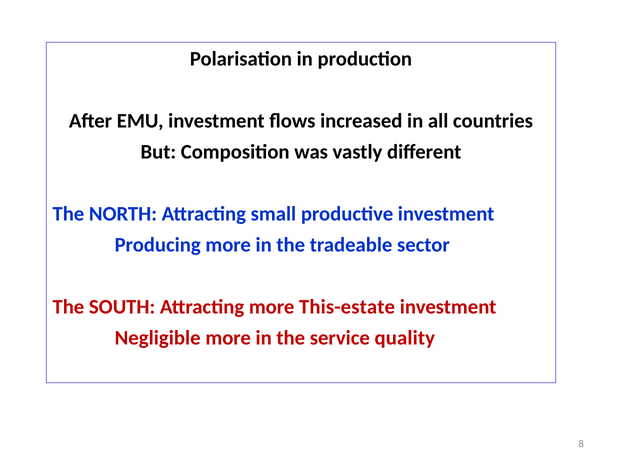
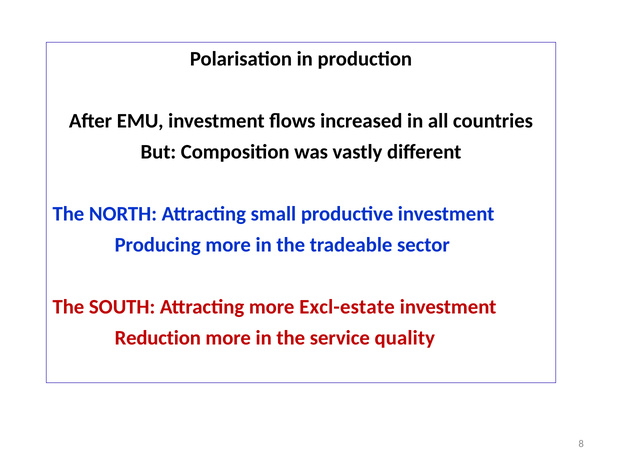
This-estate: This-estate -> Excl-estate (347, 307)
Negligible: Negligible -> Reduction (158, 339)
